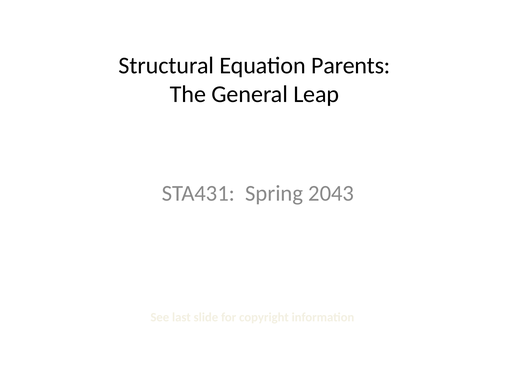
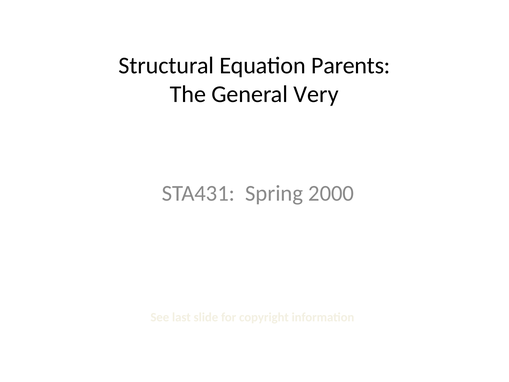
Leap: Leap -> Very (316, 94)
2043: 2043 -> 2000 (331, 193)
